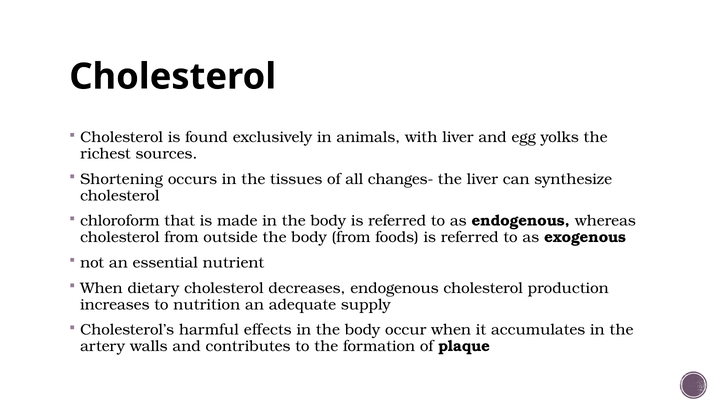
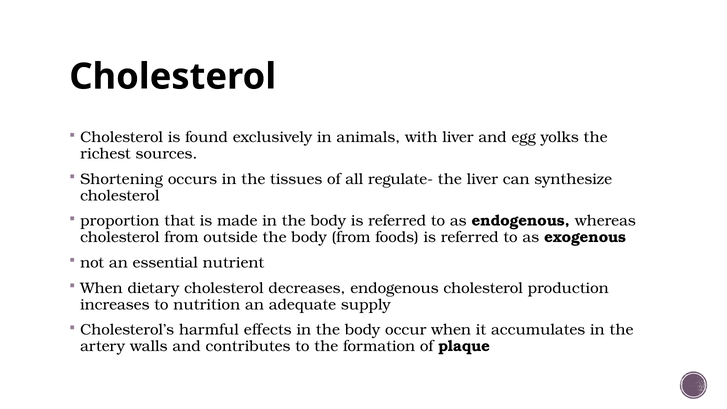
changes-: changes- -> regulate- (401, 179)
chloroform: chloroform -> proportion (120, 221)
